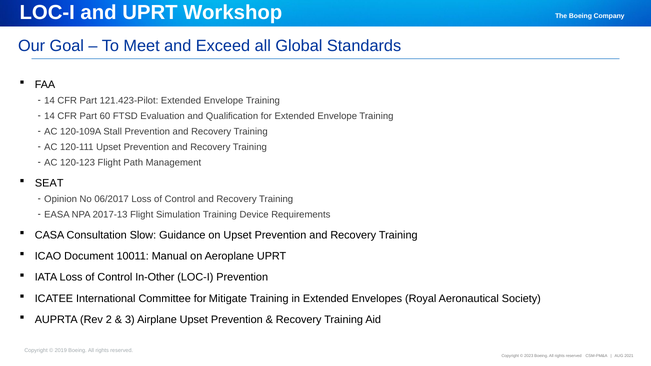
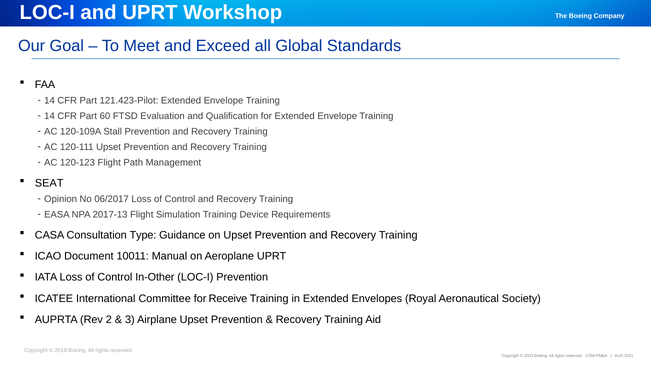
Slow: Slow -> Type (143, 235)
Mitigate: Mitigate -> Receive (228, 299)
